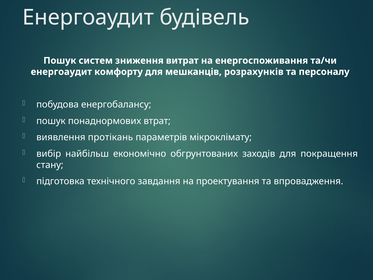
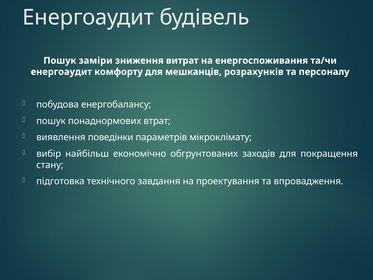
систем: систем -> заміри (96, 61)
протікань: протікань -> поведінки (111, 137)
